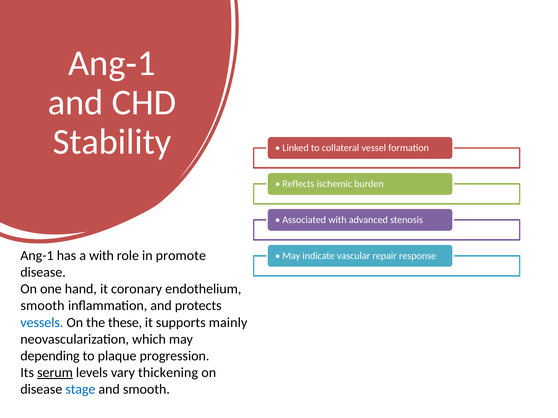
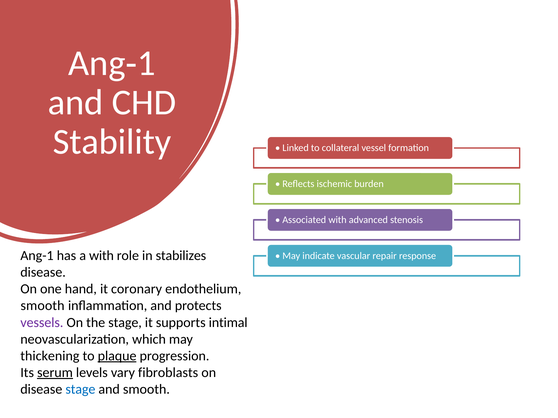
promote: promote -> stabilizes (181, 256)
vessels colour: blue -> purple (42, 323)
the these: these -> stage (125, 323)
mainly: mainly -> intimal (228, 323)
depending: depending -> thickening (50, 356)
plaque underline: none -> present (117, 356)
thickening: thickening -> fibroblasts (168, 373)
